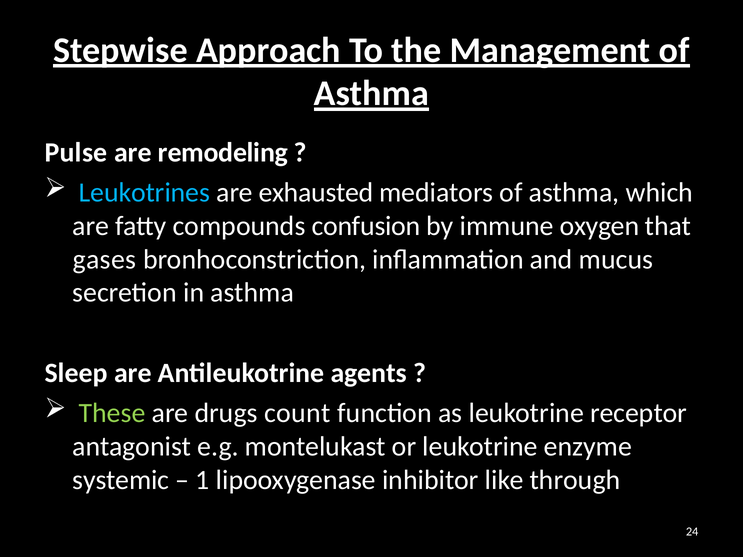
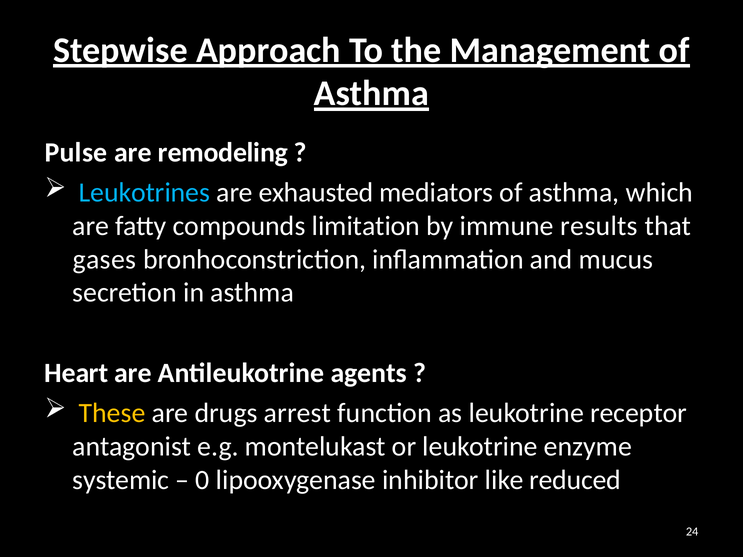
confusion: confusion -> limitation (366, 226)
oxygen: oxygen -> results (599, 226)
Sleep: Sleep -> Heart (76, 373)
These colour: light green -> yellow (112, 413)
count: count -> arrest (297, 413)
1: 1 -> 0 (202, 480)
through: through -> reduced (575, 480)
